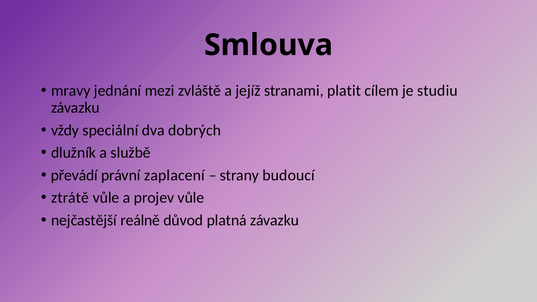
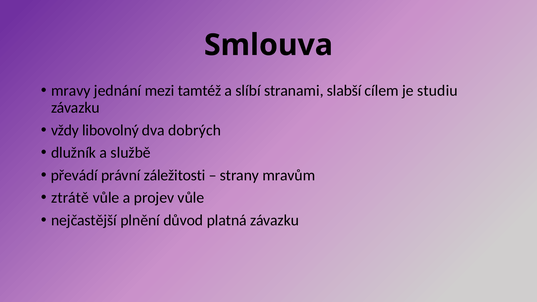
zvláště: zvláště -> tamtéž (200, 91)
jejíž: jejíž -> slíbí (248, 91)
platit: platit -> slabší (344, 91)
speciální: speciální -> libovolný (111, 130)
zaplacení: zaplacení -> záležitosti (175, 175)
budoucí: budoucí -> mravům (289, 175)
reálně: reálně -> plnění (140, 220)
